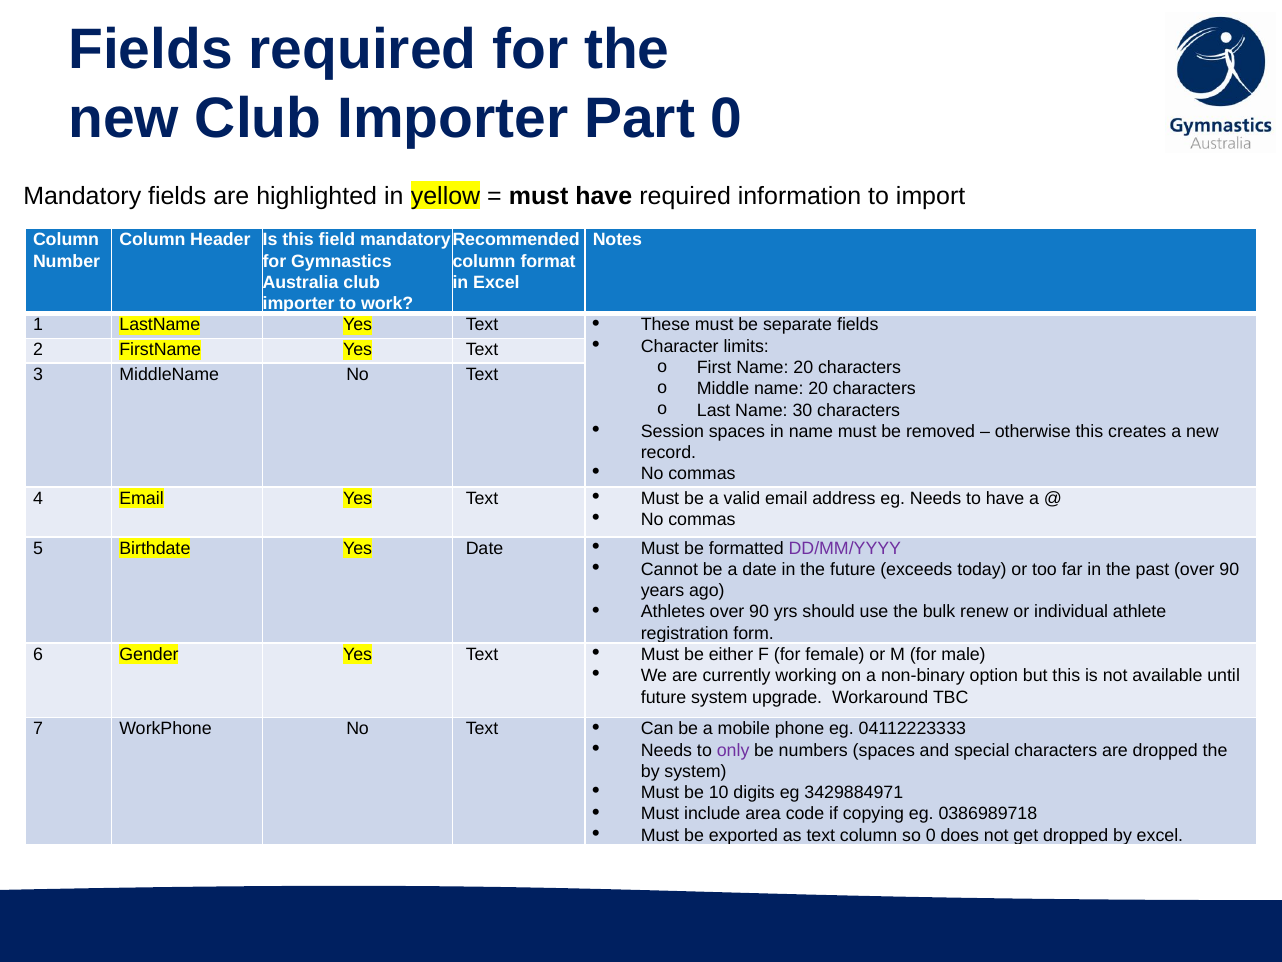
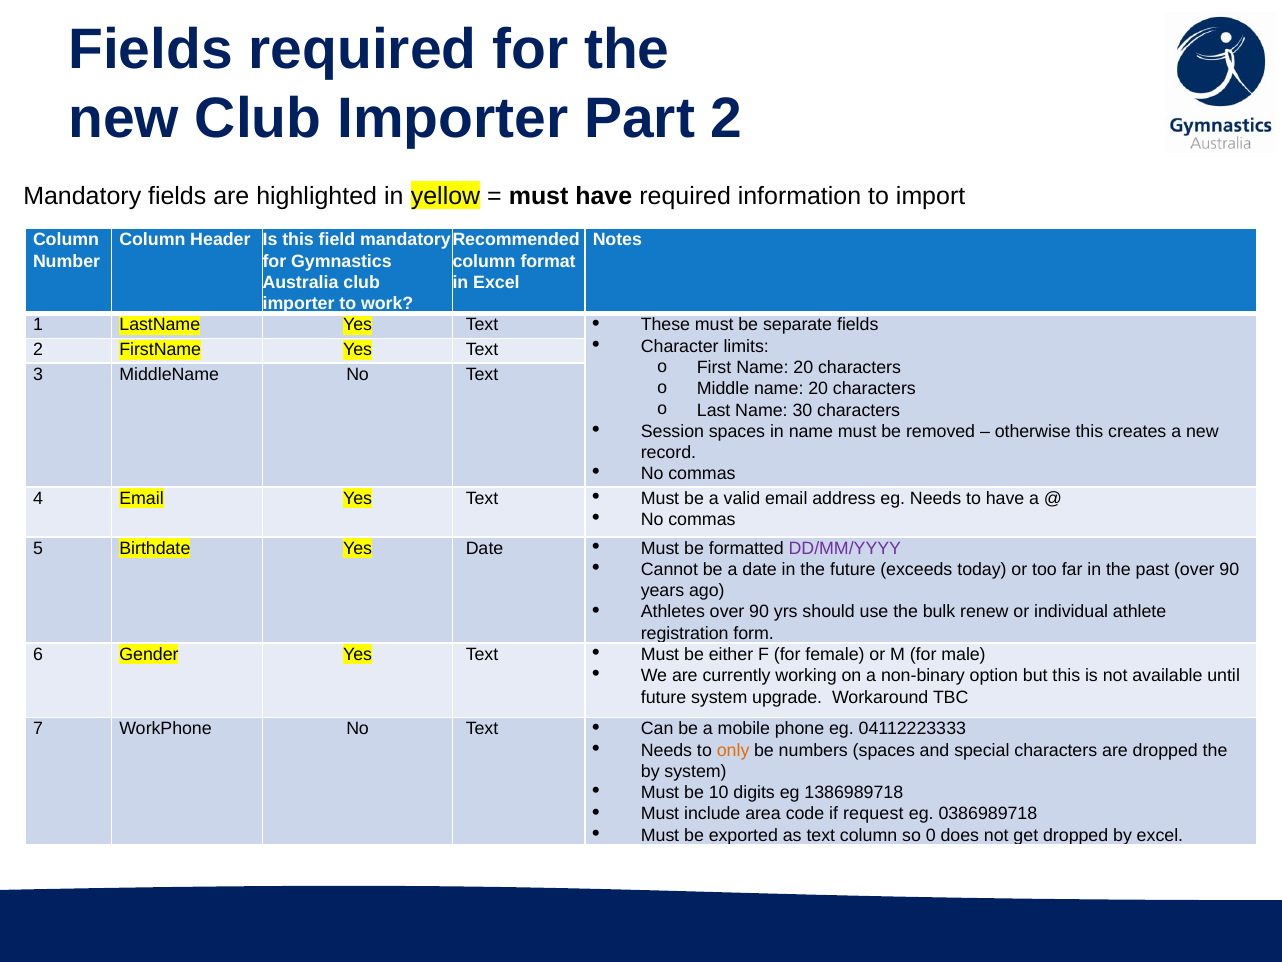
Part 0: 0 -> 2 (727, 118)
only colour: purple -> orange (733, 750)
3429884971: 3429884971 -> 1386989718 (854, 792)
copying: copying -> request (873, 814)
